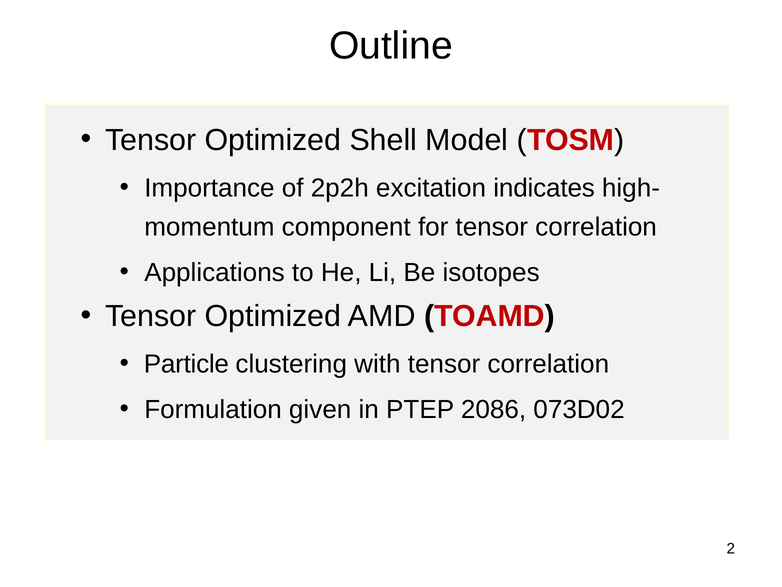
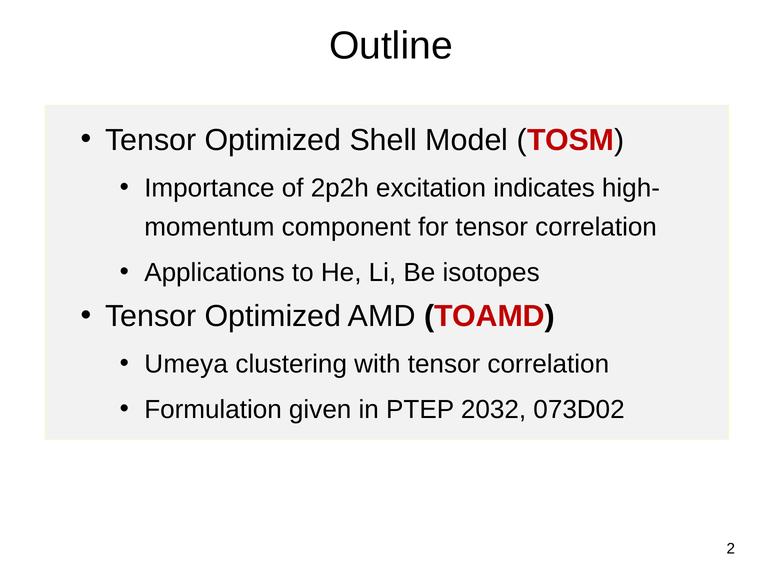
Particle: Particle -> Umeya (186, 364)
2086: 2086 -> 2032 (494, 409)
